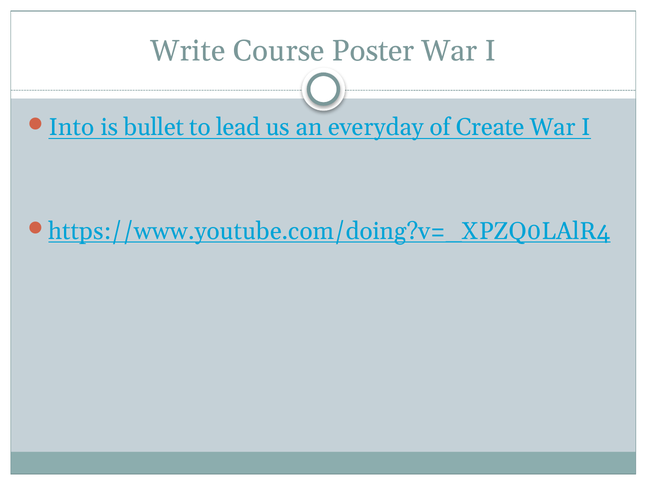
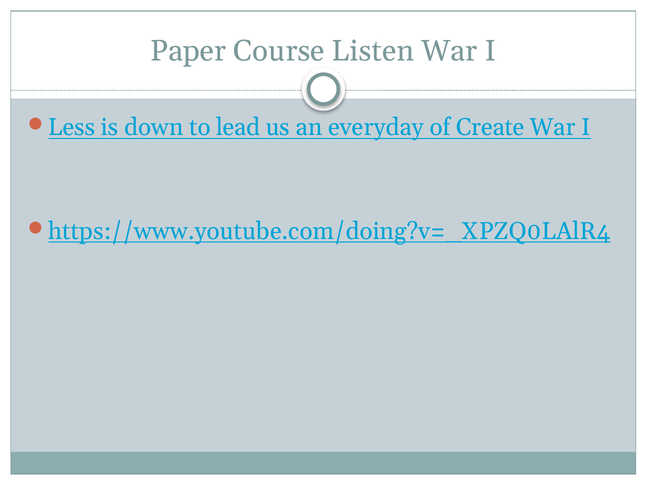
Write: Write -> Paper (188, 51)
Poster: Poster -> Listen (373, 51)
Into: Into -> Less (72, 128)
bullet: bullet -> down (154, 128)
